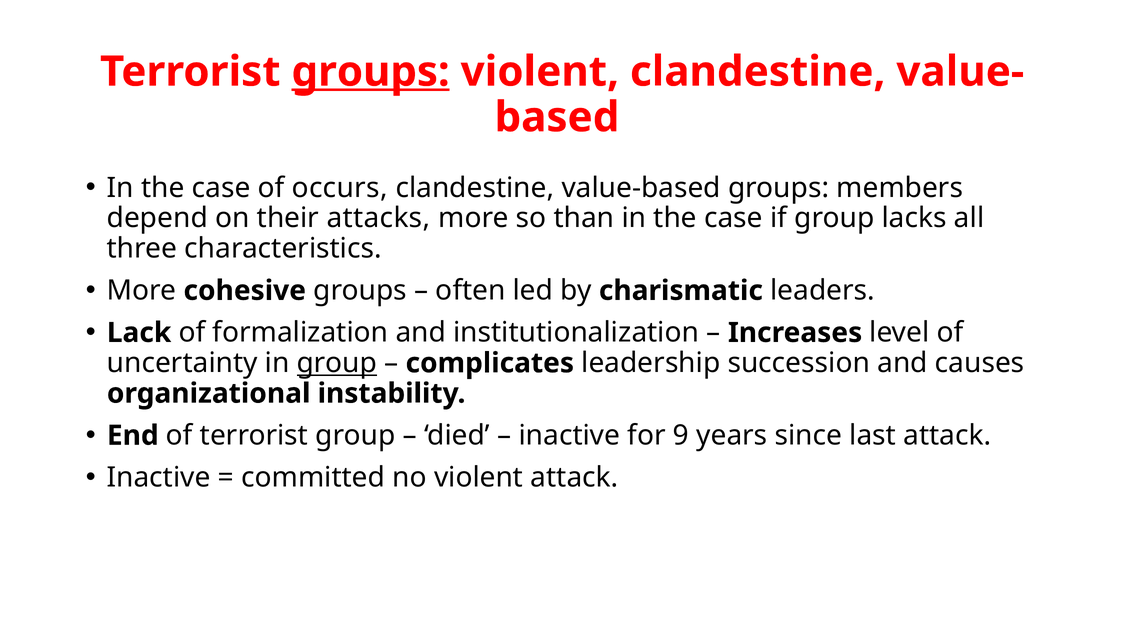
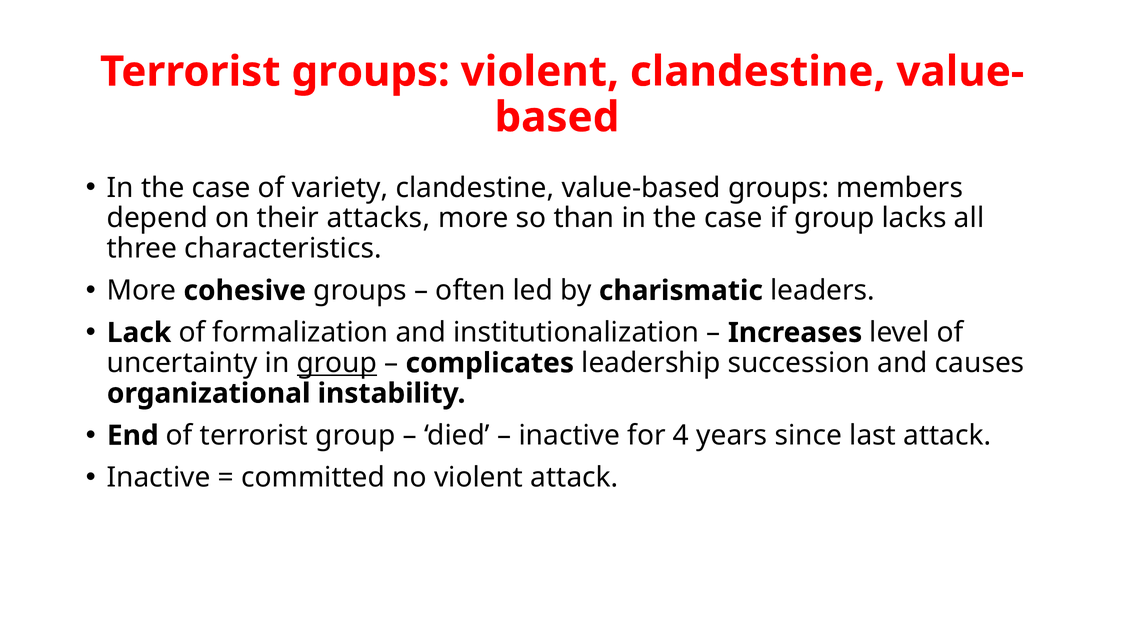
groups underline: present -> none (371, 72)
occurs: occurs -> variety (340, 188)
9: 9 -> 4 (681, 435)
